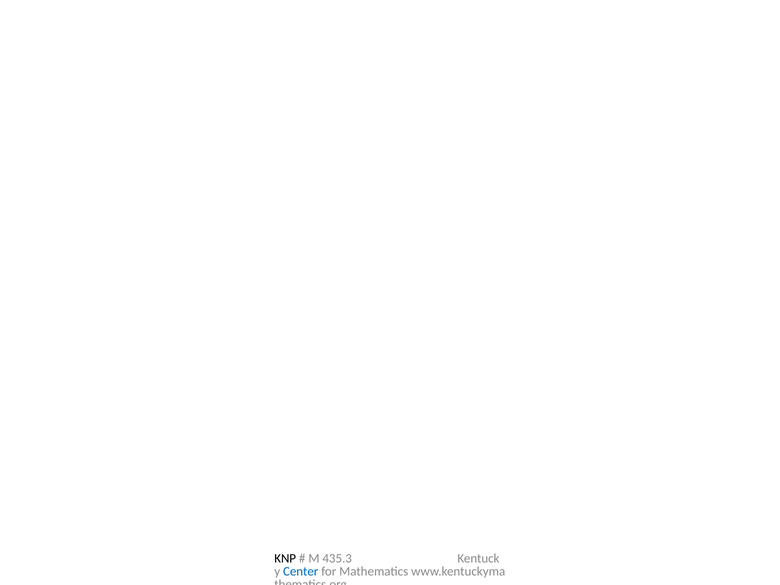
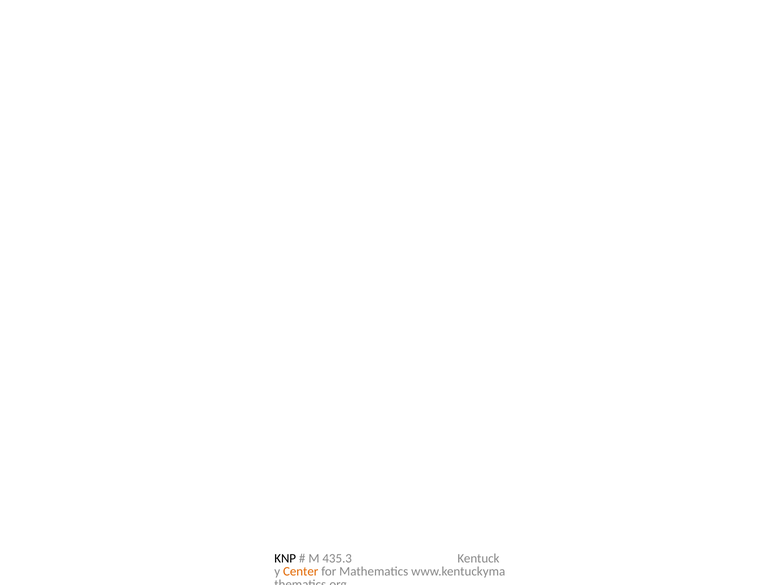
Center colour: blue -> orange (301, 572)
